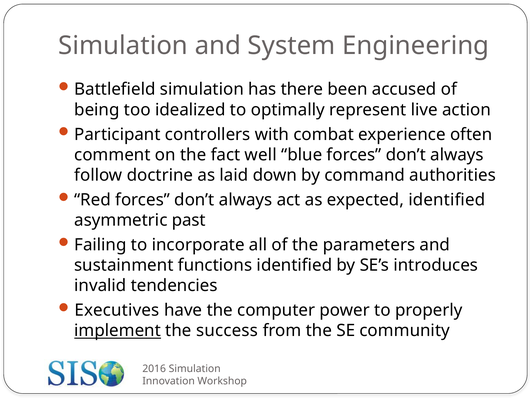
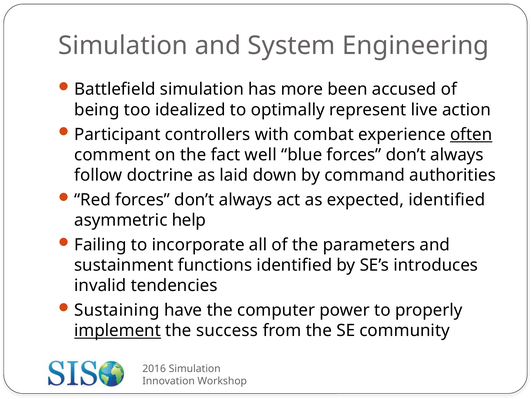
there: there -> more (302, 89)
often underline: none -> present (471, 134)
past: past -> help (189, 220)
Executives: Executives -> Sustaining (117, 310)
